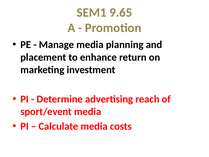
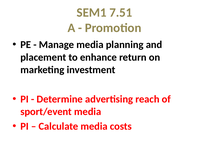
9.65: 9.65 -> 7.51 (121, 13)
